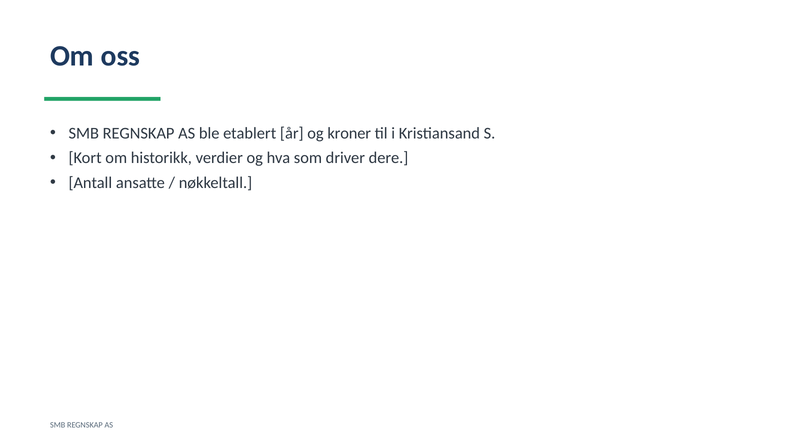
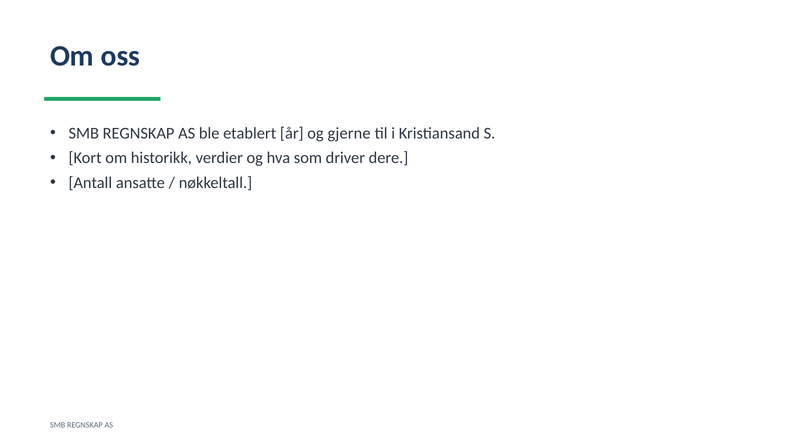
kroner: kroner -> gjerne (349, 133)
